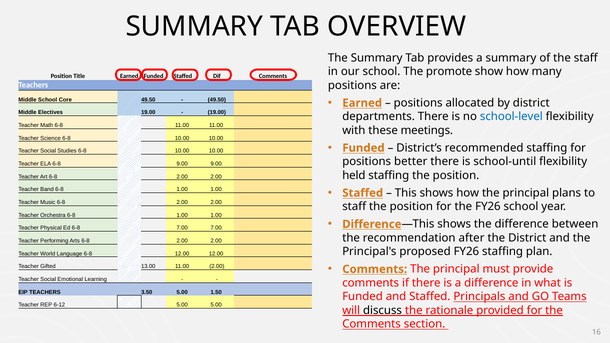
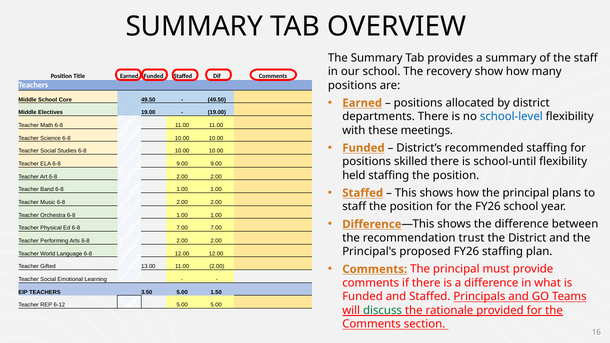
promote: promote -> recovery (449, 72)
better: better -> skilled (411, 162)
after: after -> trust (472, 238)
discuss colour: black -> green (383, 310)
